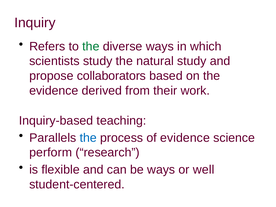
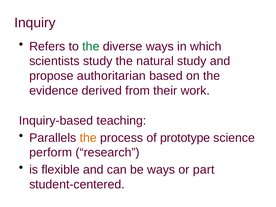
collaborators: collaborators -> authoritarian (111, 76)
the colour: blue -> orange (88, 138)
of evidence: evidence -> prototype (185, 138)
well: well -> part (204, 170)
